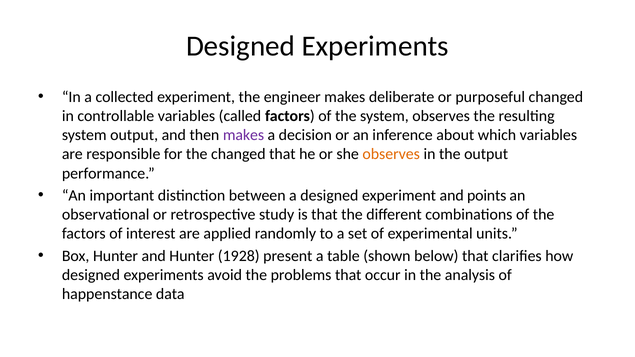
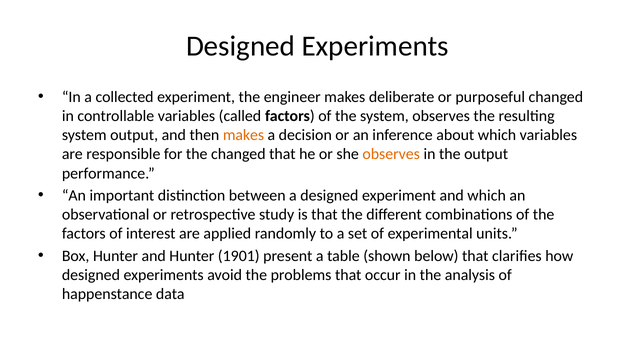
makes colour: purple -> orange (243, 135)
and points: points -> which (487, 196)
1928: 1928 -> 1901 (239, 256)
